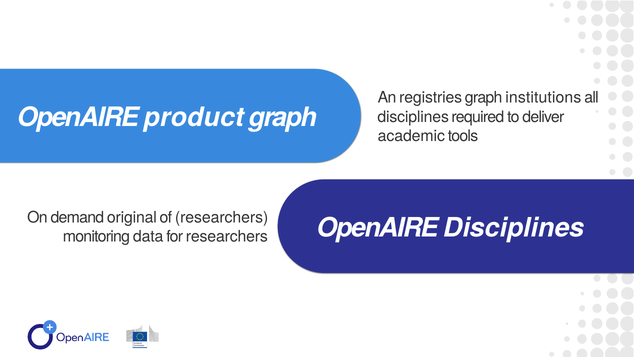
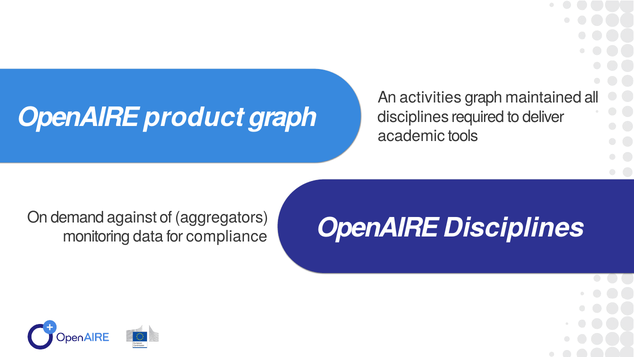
registries: registries -> activities (430, 98)
institutions: institutions -> maintained (543, 98)
original: original -> against (132, 217)
of researchers: researchers -> aggregators (222, 217)
for researchers: researchers -> compliance (227, 236)
